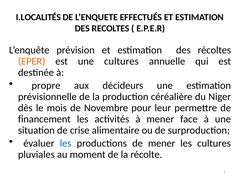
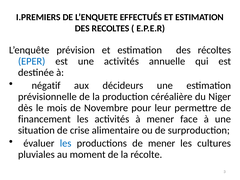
I.LOCALITÉS: I.LOCALITÉS -> I.PREMIERS (38, 17)
EPER colour: orange -> blue (32, 61)
une cultures: cultures -> activités (121, 61)
propre: propre -> négatif (46, 86)
